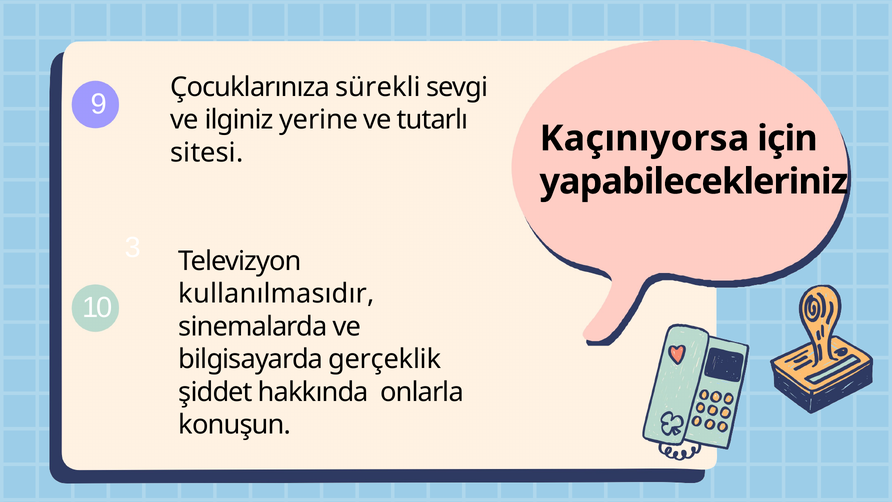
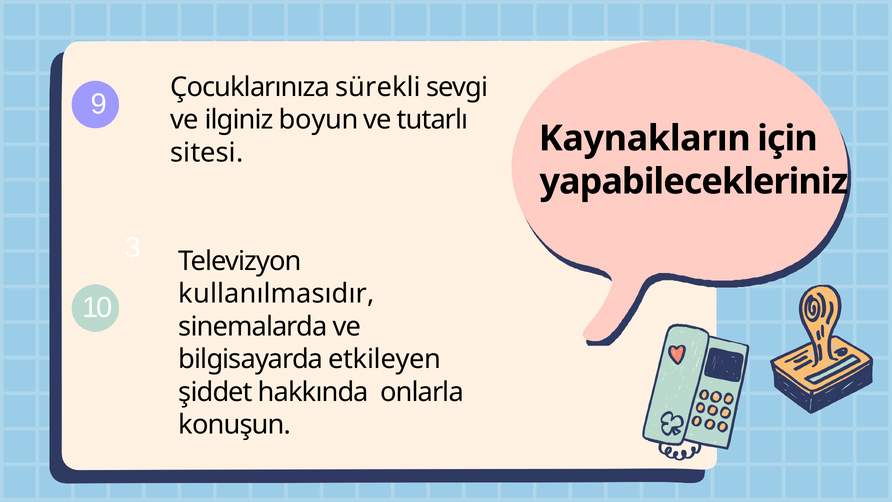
yerine: yerine -> boyun (319, 120)
Kaçınıyorsa: Kaçınıyorsa -> Kaynakların (645, 138)
gerçeklik: gerçeklik -> etkileyen (385, 359)
